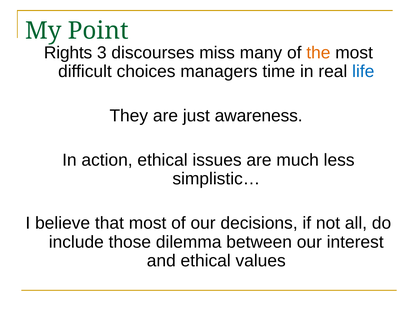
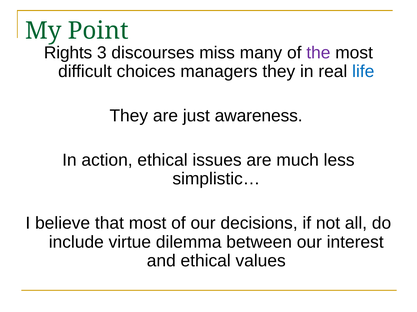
the colour: orange -> purple (318, 53)
managers time: time -> they (279, 72)
those: those -> virtue (130, 243)
